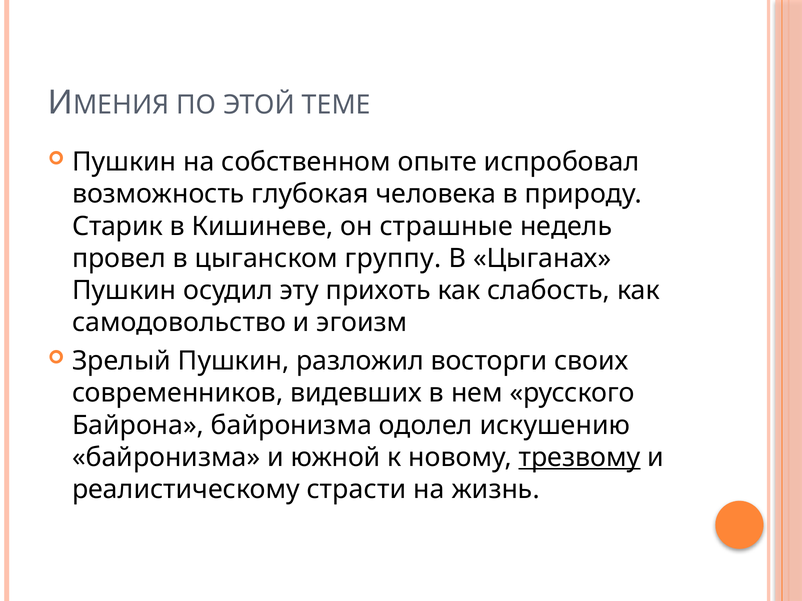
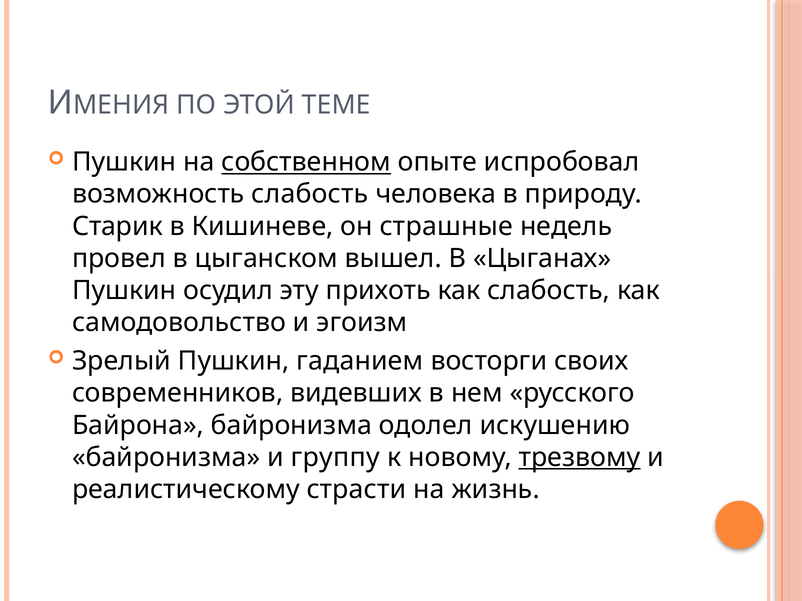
собственном underline: none -> present (306, 162)
возможность глубокая: глубокая -> слабость (310, 194)
группу: группу -> вышел (393, 258)
разложил: разложил -> гаданием (360, 361)
южной: южной -> группу (335, 458)
